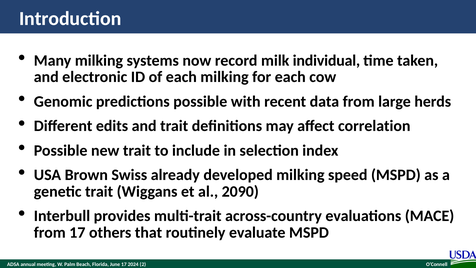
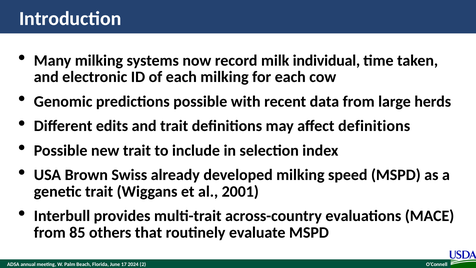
affect correlation: correlation -> definitions (374, 126)
2090: 2090 -> 2001 (240, 191)
from 17: 17 -> 85 (77, 232)
